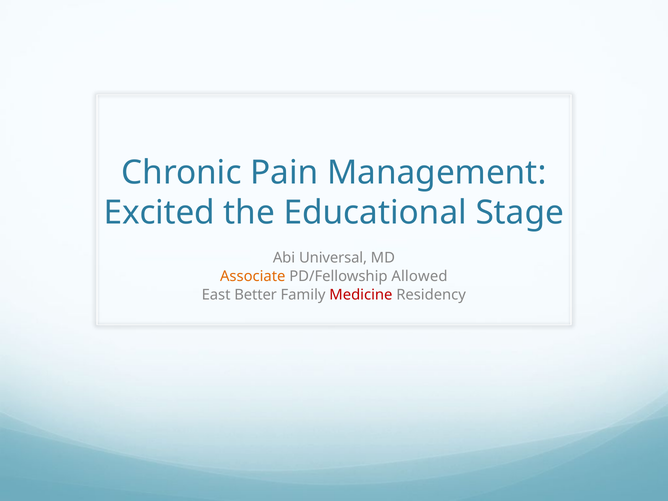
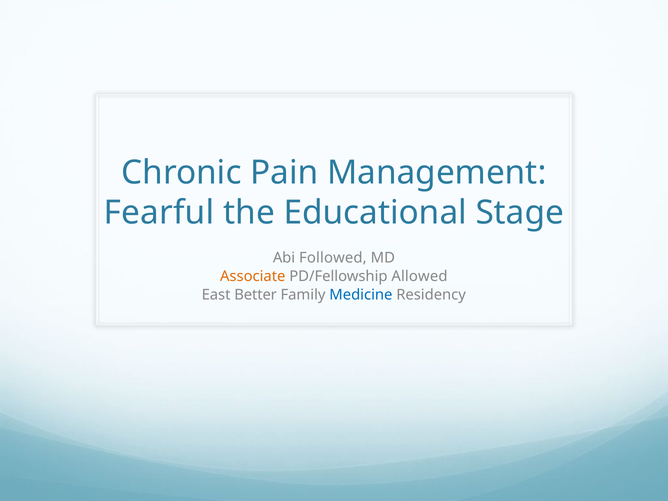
Excited: Excited -> Fearful (159, 213)
Universal: Universal -> Followed (333, 258)
Medicine colour: red -> blue (361, 295)
